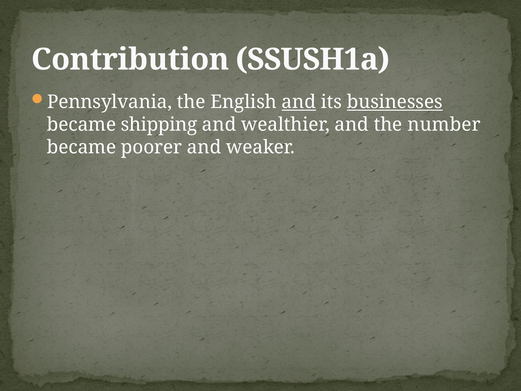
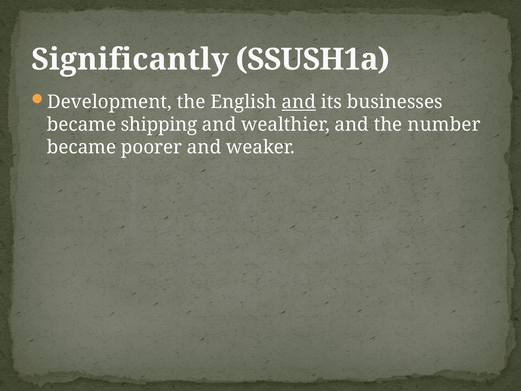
Contribution: Contribution -> Significantly (130, 59)
Pennsylvania: Pennsylvania -> Development (110, 102)
businesses underline: present -> none (395, 102)
